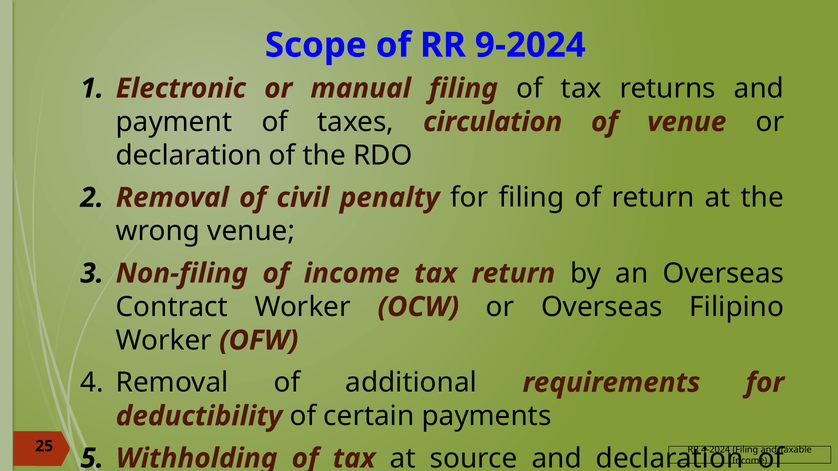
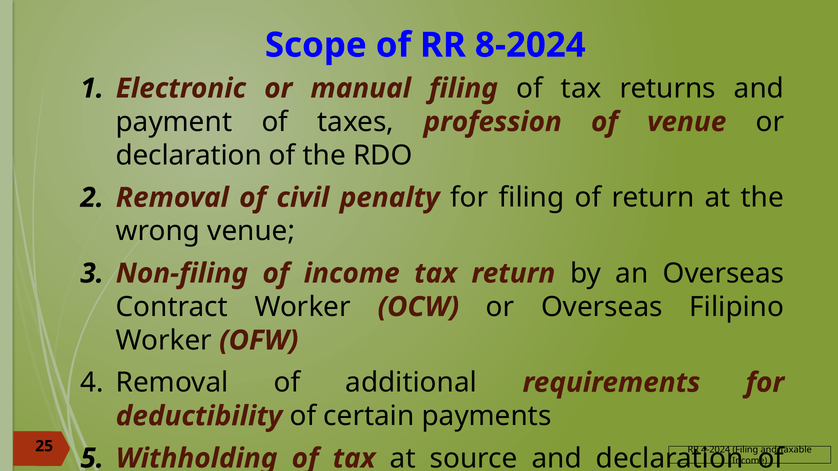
9-2024: 9-2024 -> 8-2024 (530, 45)
circulation: circulation -> profession (493, 122)
